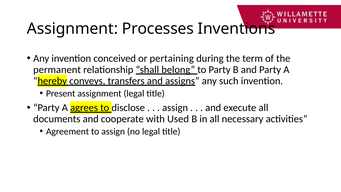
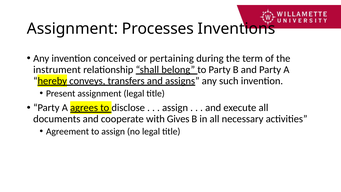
permanent: permanent -> instrument (57, 70)
Used: Used -> Gives (178, 119)
